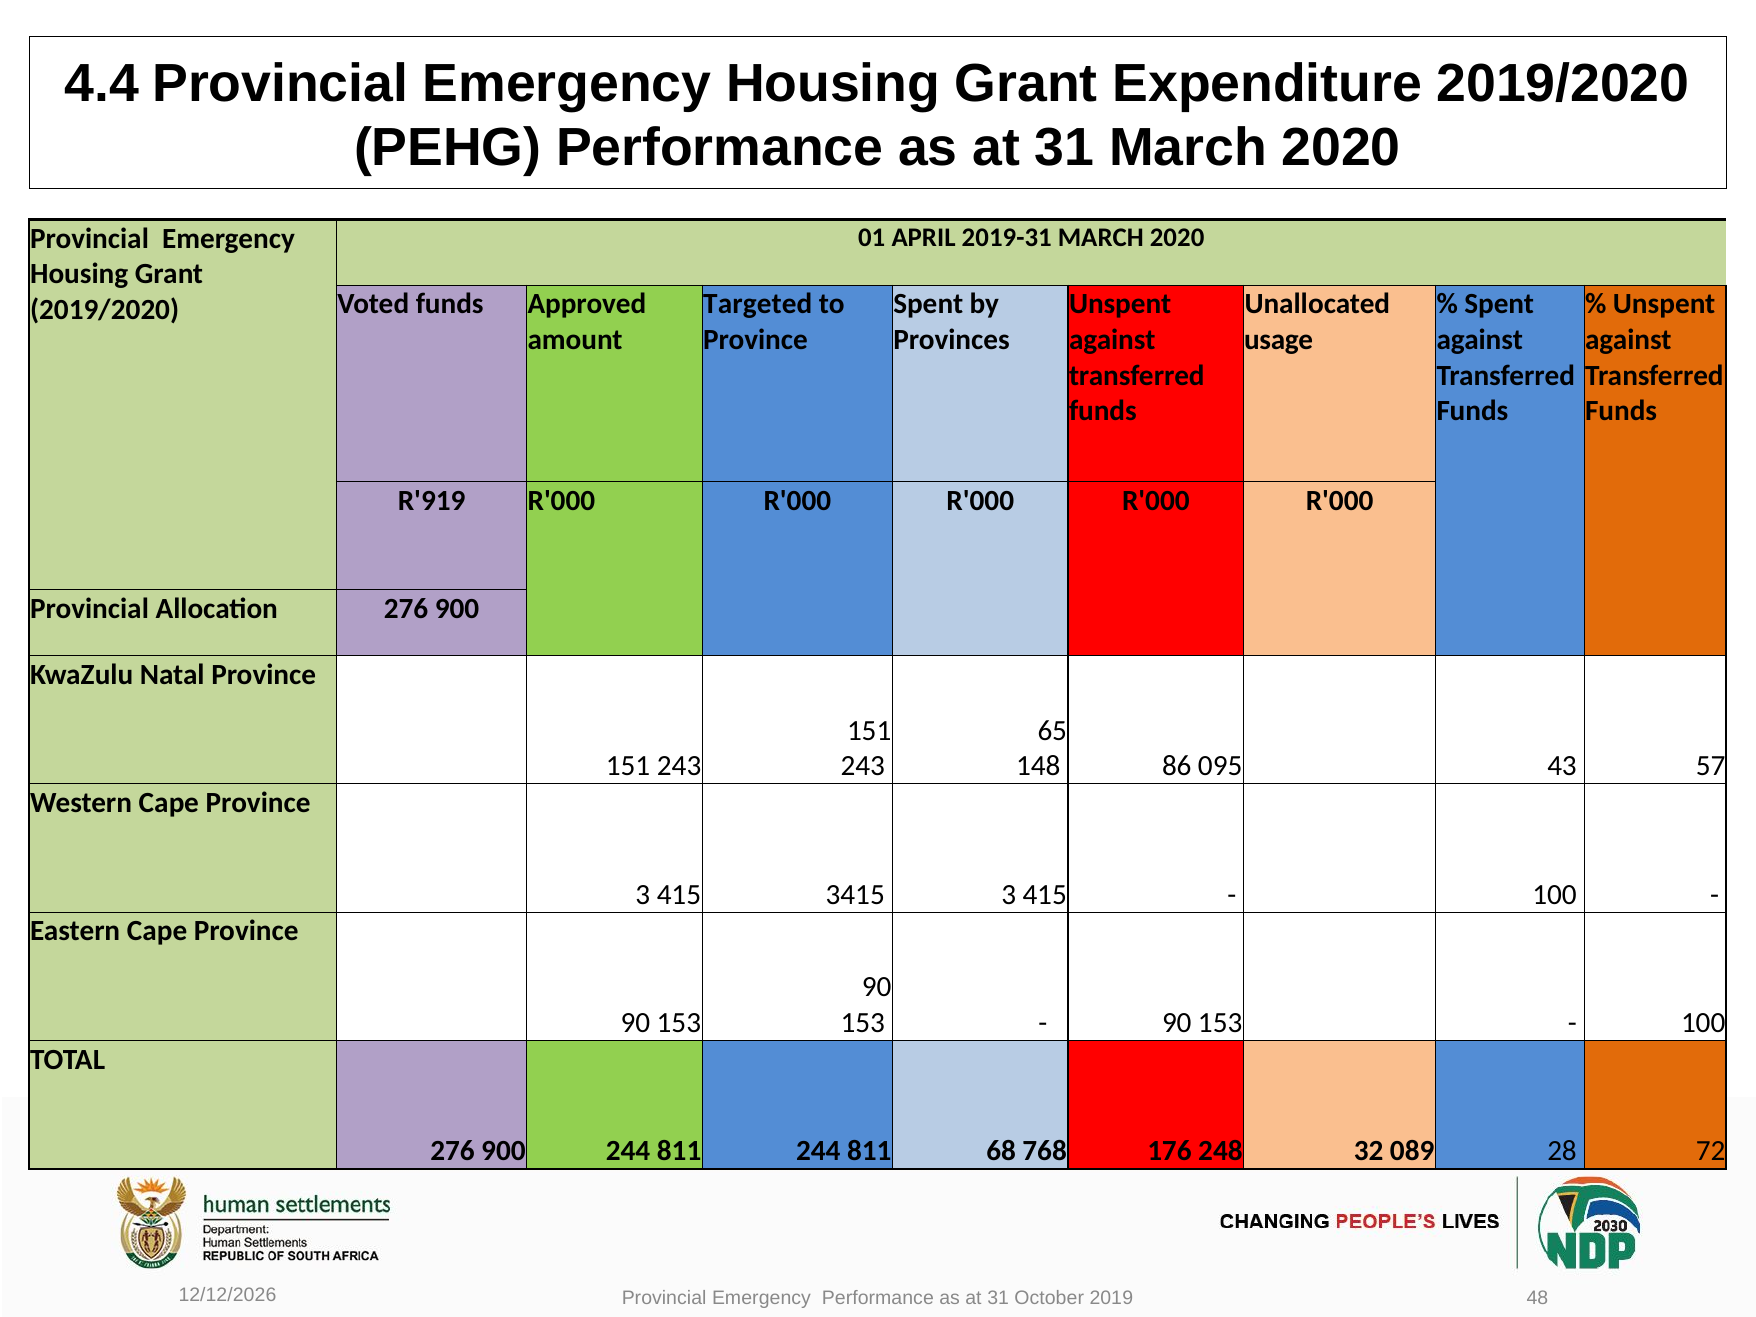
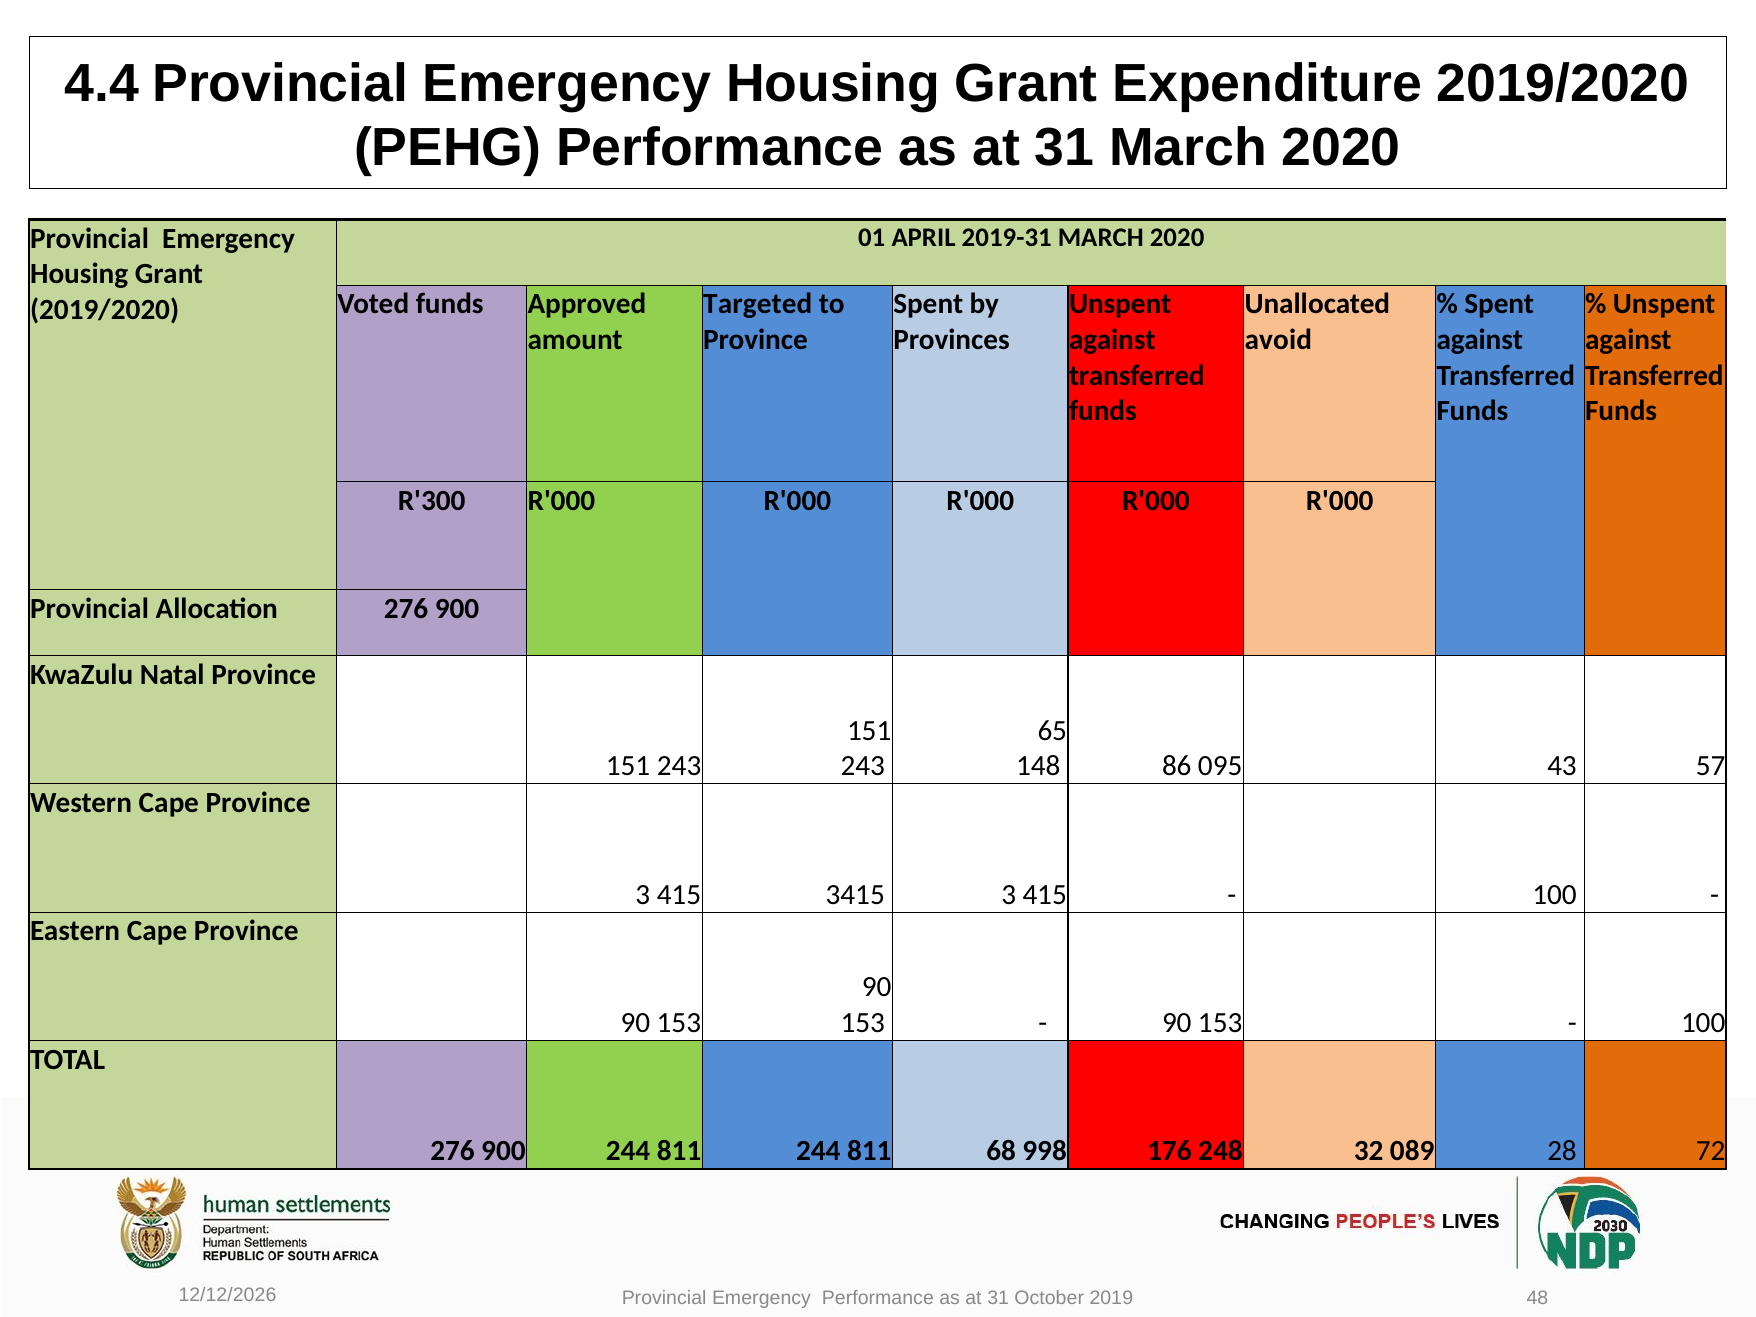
usage: usage -> avoid (1278, 340)
R'919: R'919 -> R'300 (432, 501)
768: 768 -> 998 (1045, 1151)
